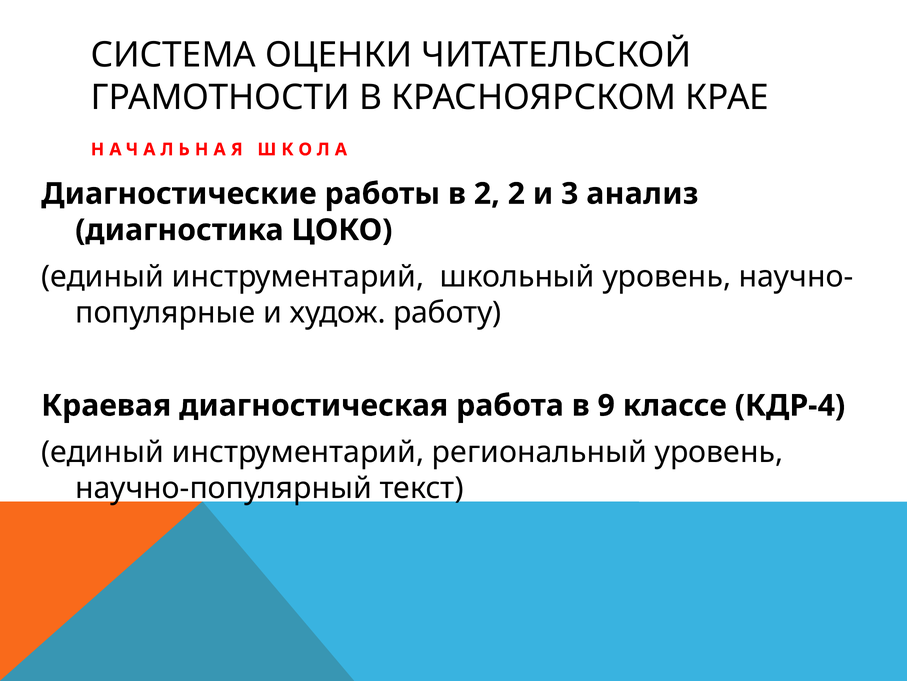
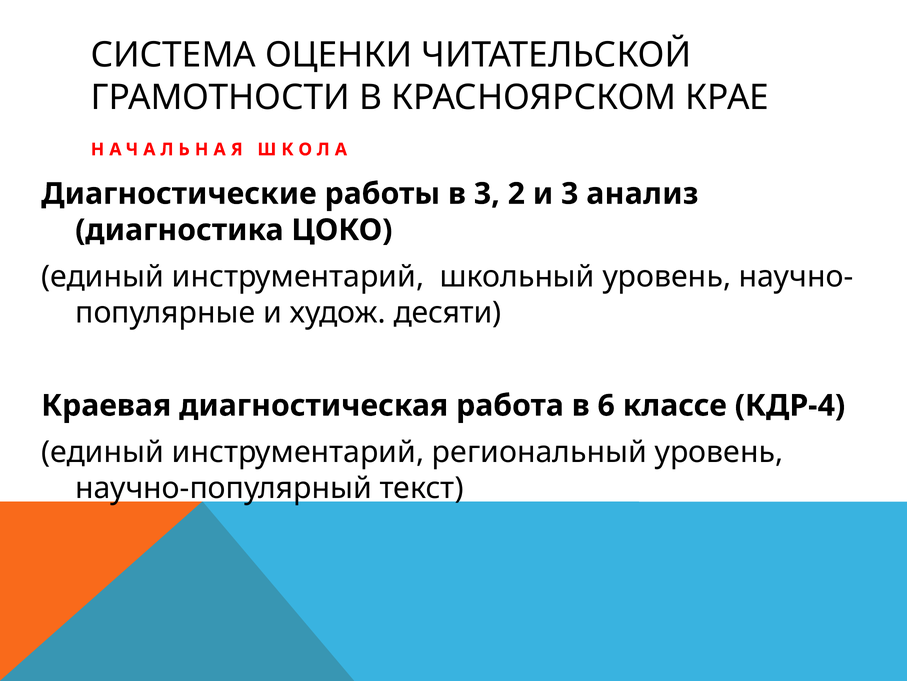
в 2: 2 -> 3 (487, 194)
работу: работу -> десяти (447, 313)
9: 9 -> 6 (606, 405)
